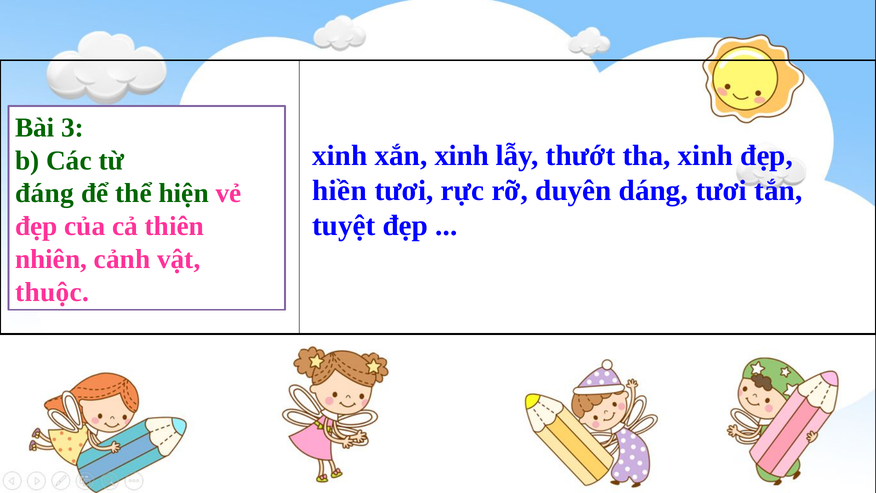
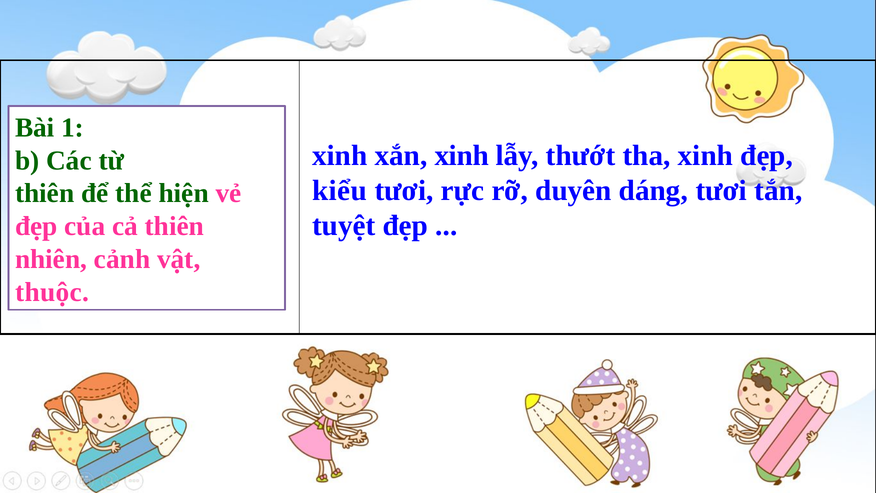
3: 3 -> 1 (73, 128)
hiền: hiền -> kiểu (340, 190)
đáng: đáng -> thiên (45, 193)
